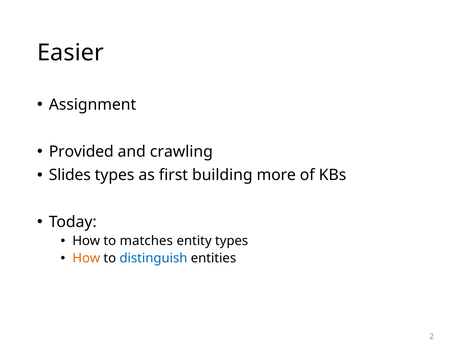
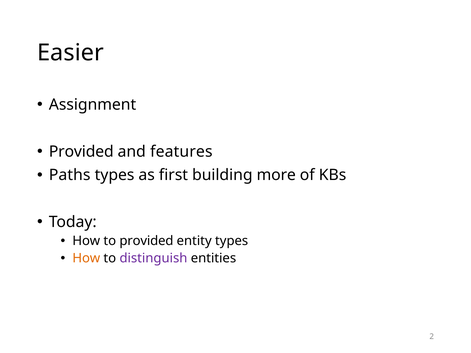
crawling: crawling -> features (181, 152)
Slides: Slides -> Paths (70, 175)
to matches: matches -> provided (146, 241)
distinguish colour: blue -> purple (153, 258)
